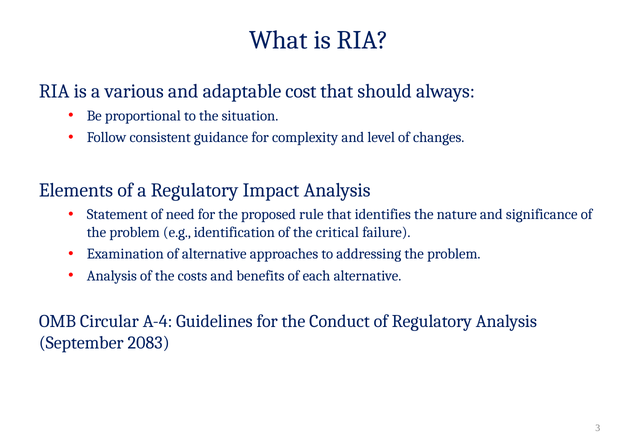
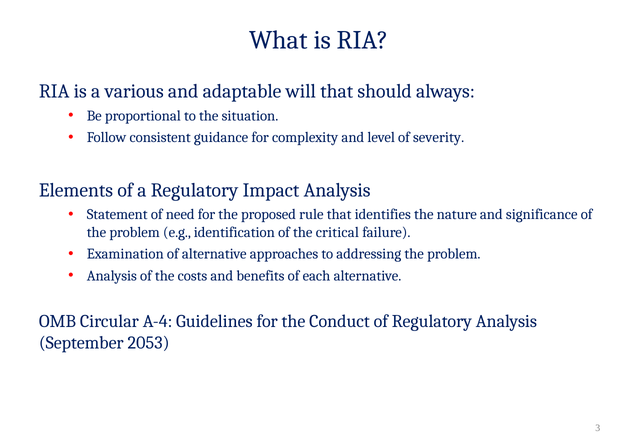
cost: cost -> will (301, 91)
changes: changes -> severity (439, 137)
2083: 2083 -> 2053 (149, 343)
